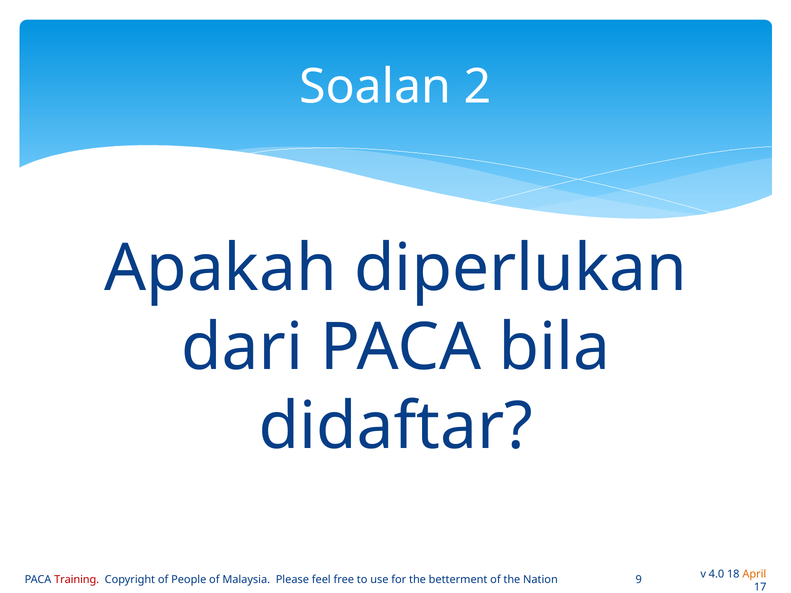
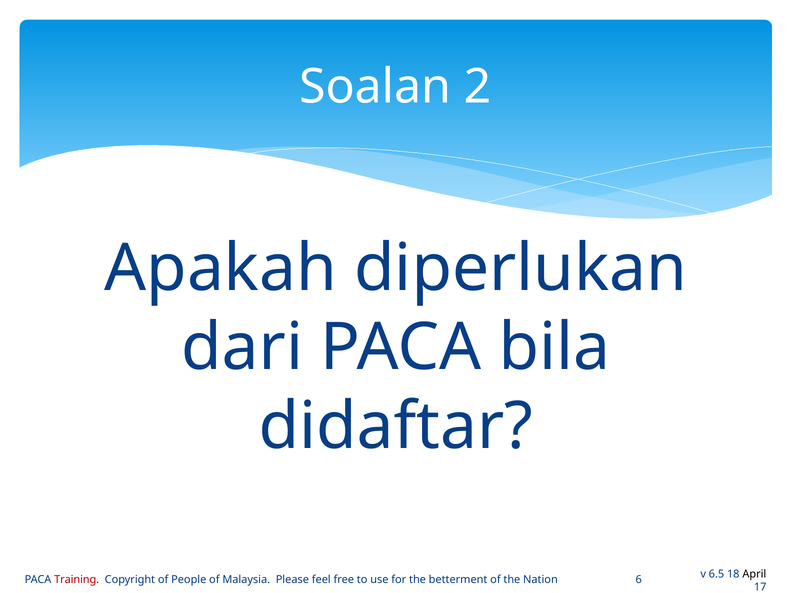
4.0: 4.0 -> 6.5 (716, 574)
April colour: orange -> black (754, 574)
9: 9 -> 6 (639, 580)
